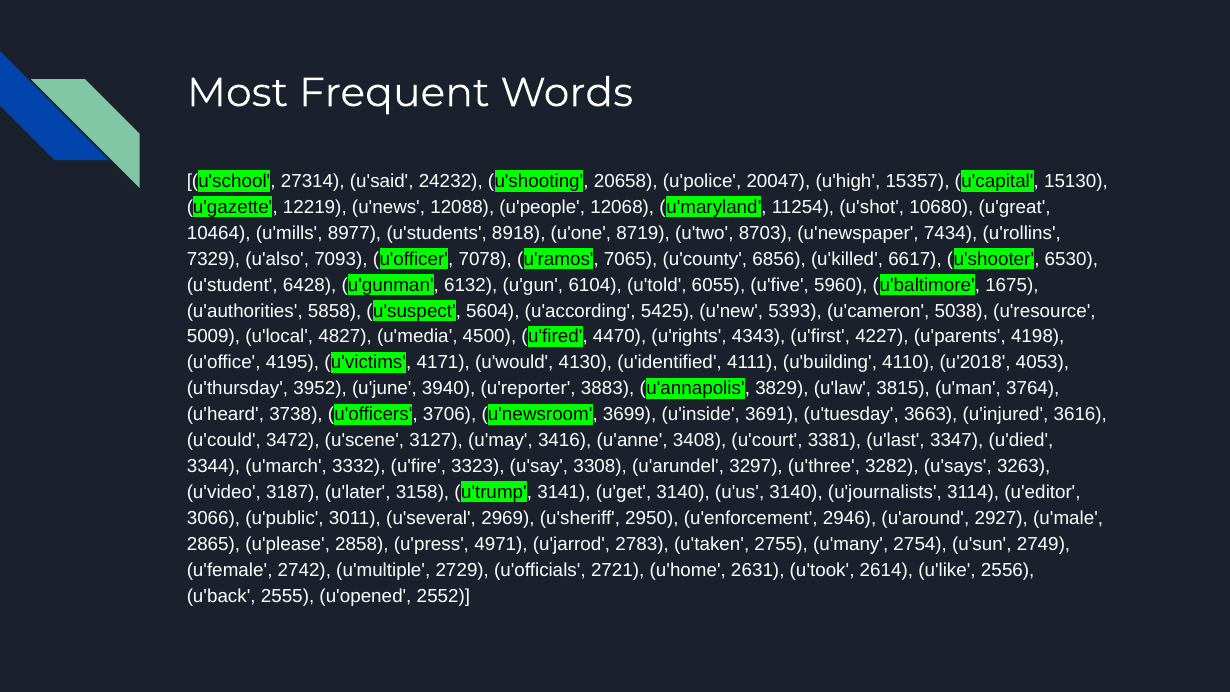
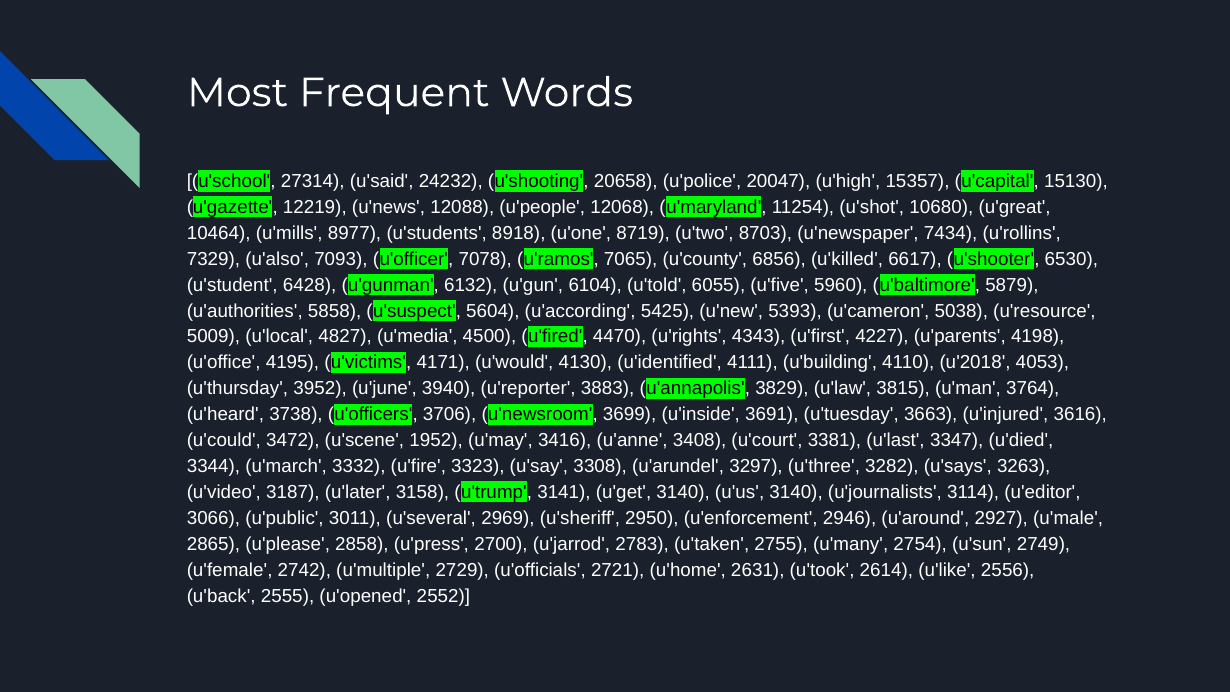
1675: 1675 -> 5879 (1012, 285)
3127: 3127 -> 1952 (436, 440)
4971: 4971 -> 2700 (501, 544)
